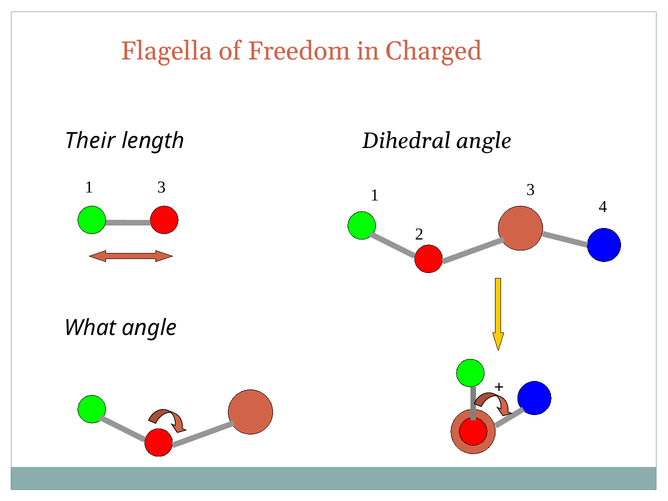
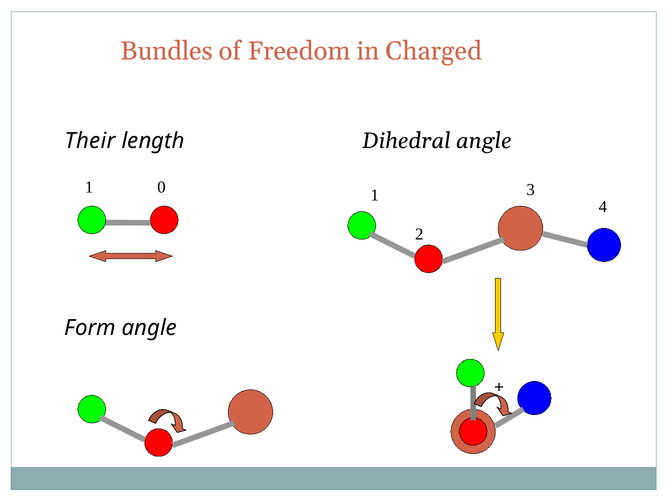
Flagella: Flagella -> Bundles (167, 51)
1 3: 3 -> 0 (162, 187)
What: What -> Form (90, 328)
